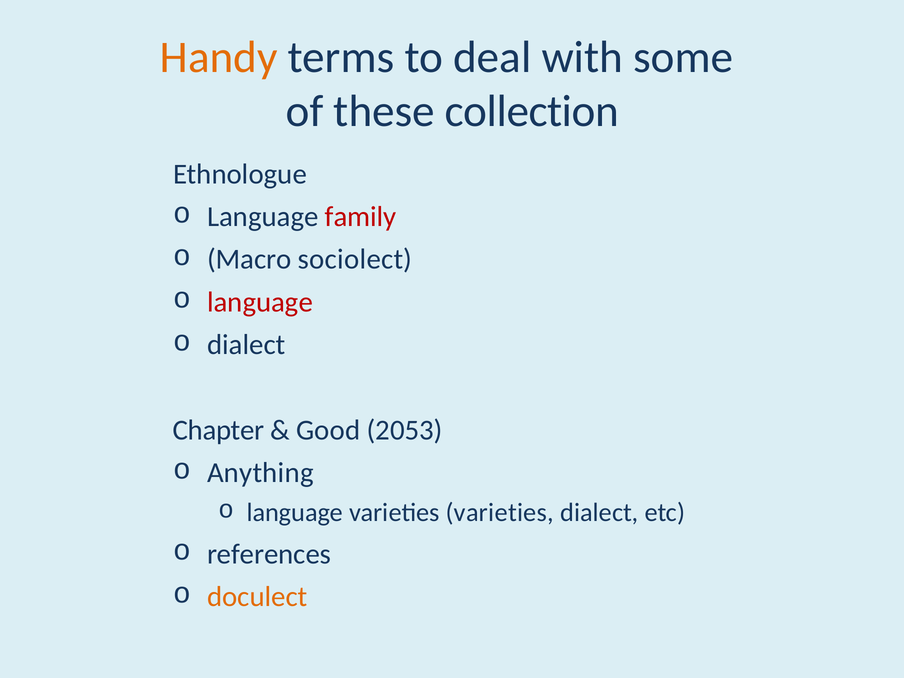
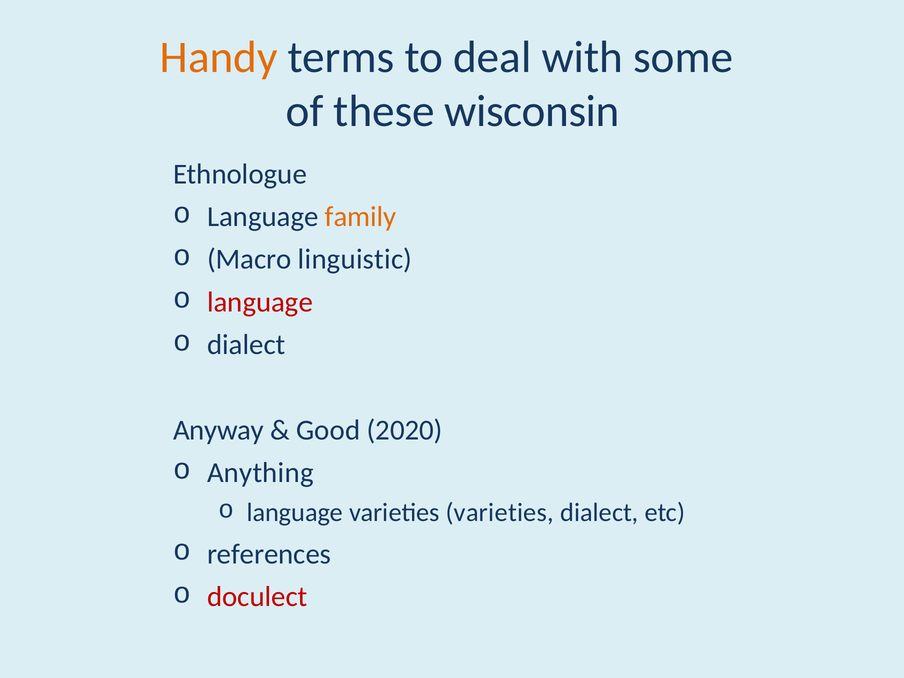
collection: collection -> wisconsin (532, 111)
family colour: red -> orange (361, 217)
sociolect: sociolect -> linguistic (355, 259)
Chapter: Chapter -> Anyway (218, 430)
2053: 2053 -> 2020 (405, 430)
doculect colour: orange -> red (257, 597)
